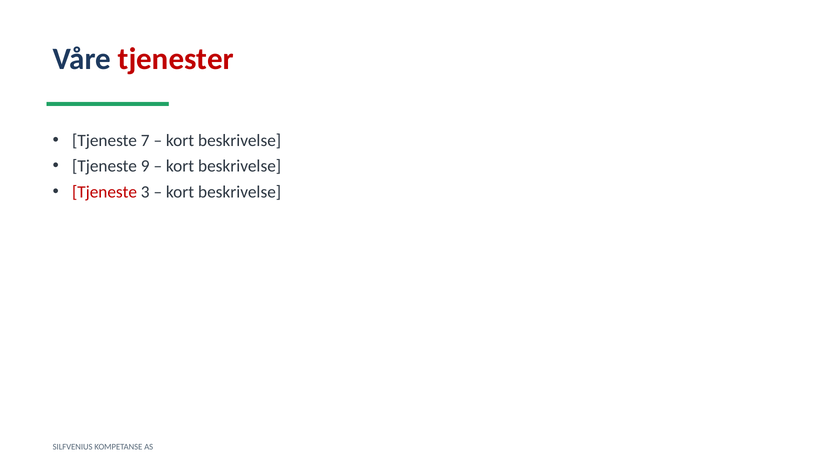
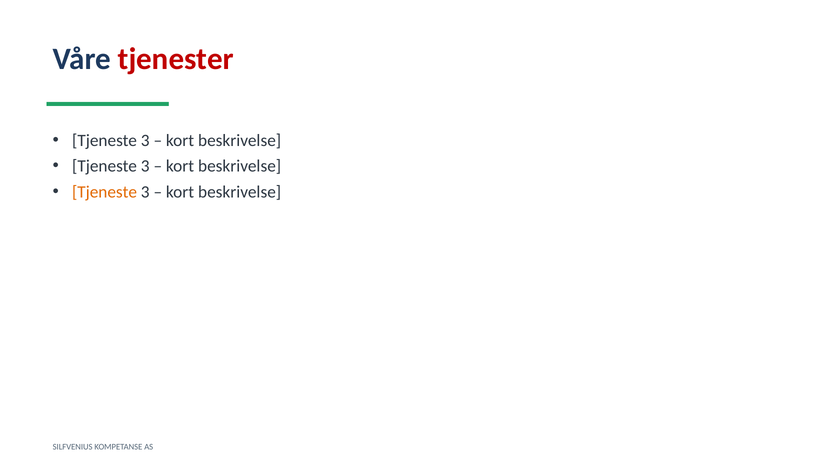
7: 7 -> 3 (145, 140)
9: 9 -> 3 (145, 166)
Tjeneste colour: red -> orange (105, 192)
